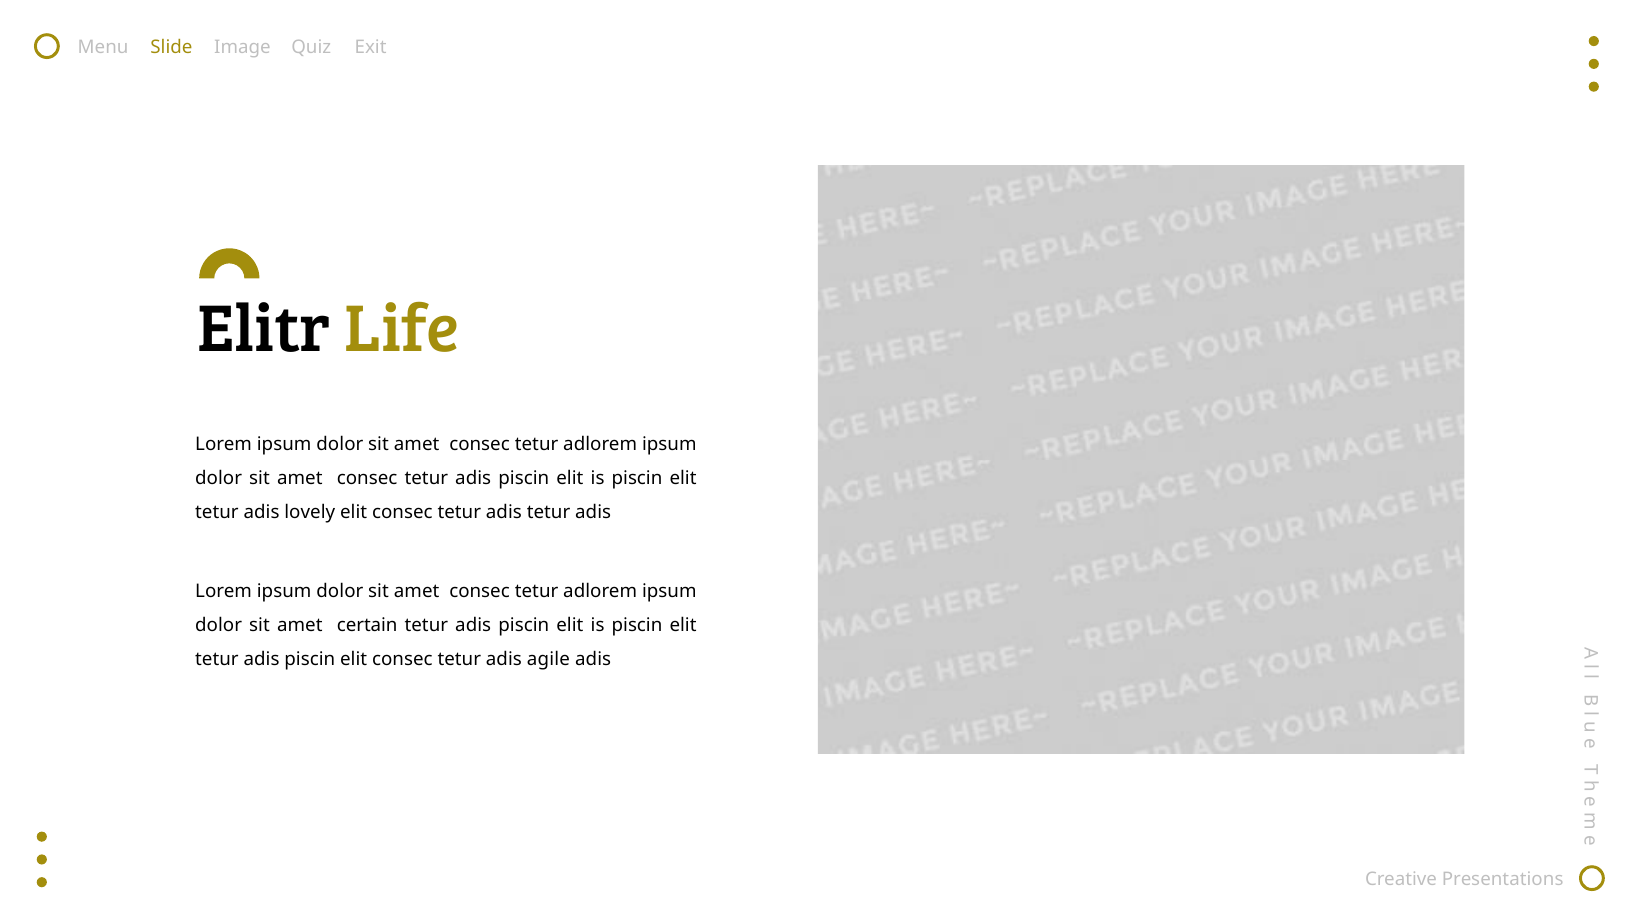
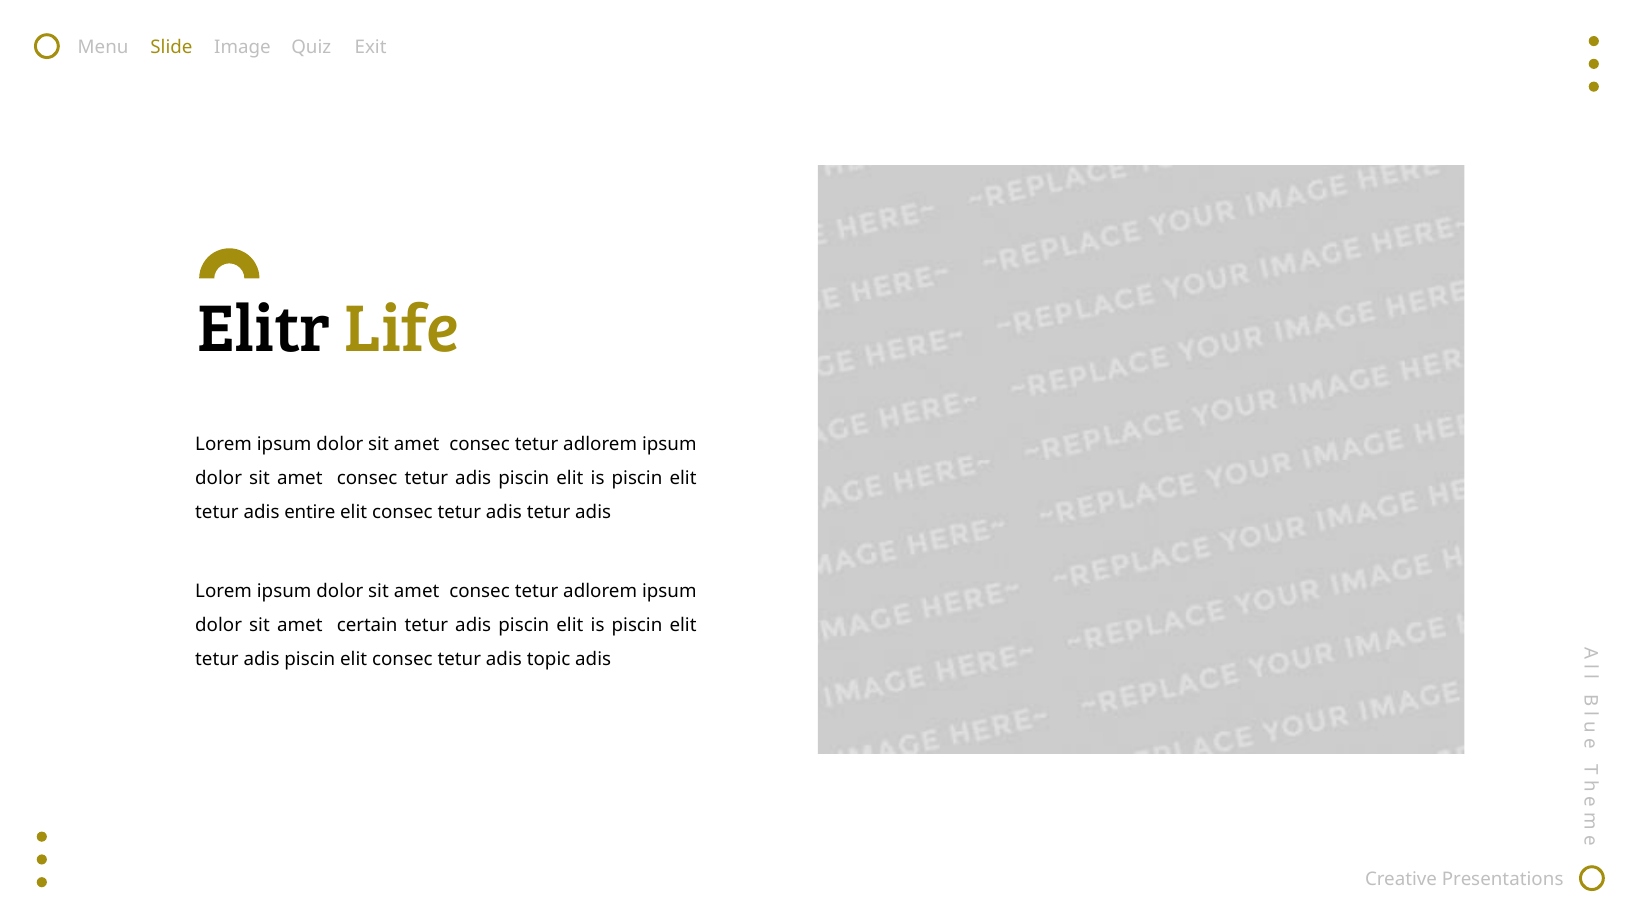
lovely: lovely -> entire (310, 512)
agile: agile -> topic (549, 659)
